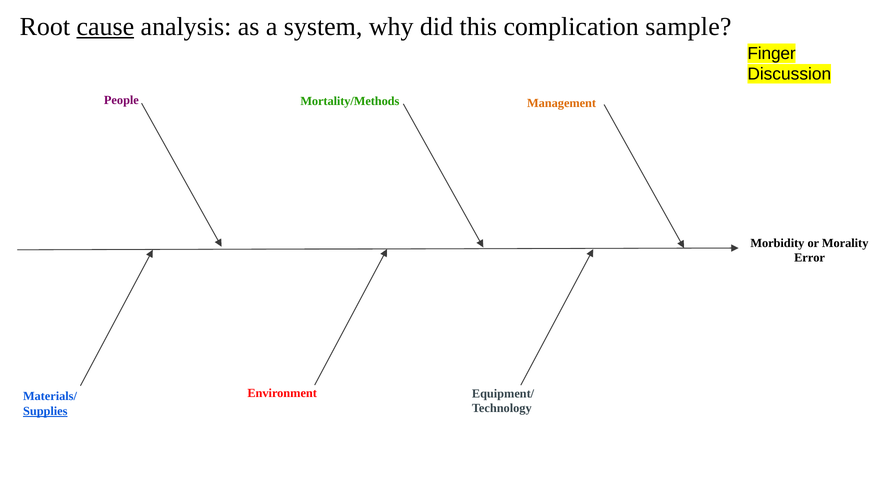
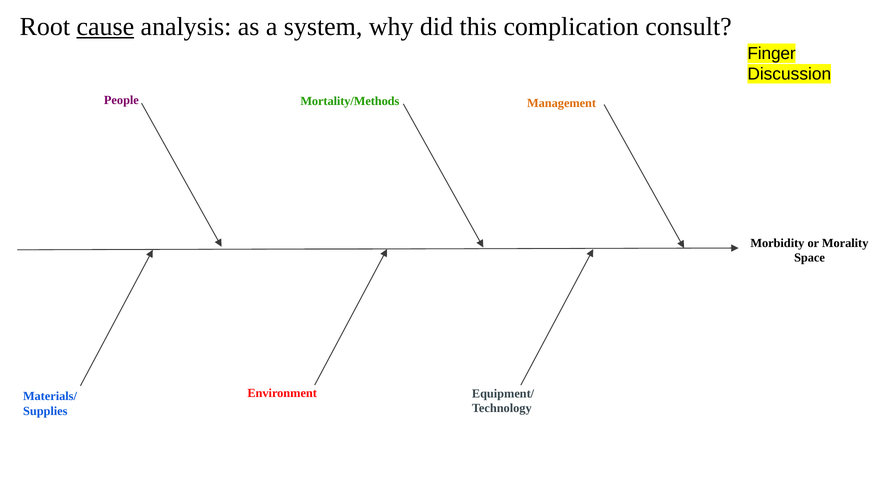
sample: sample -> consult (688, 27)
Error: Error -> Space (810, 258)
Supplies underline: present -> none (45, 412)
